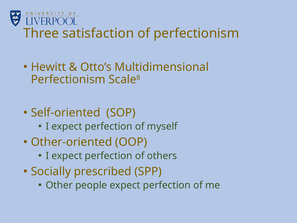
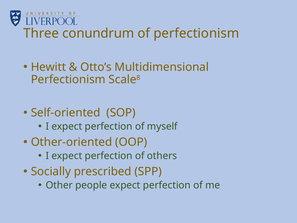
satisfaction: satisfaction -> conundrum (98, 33)
